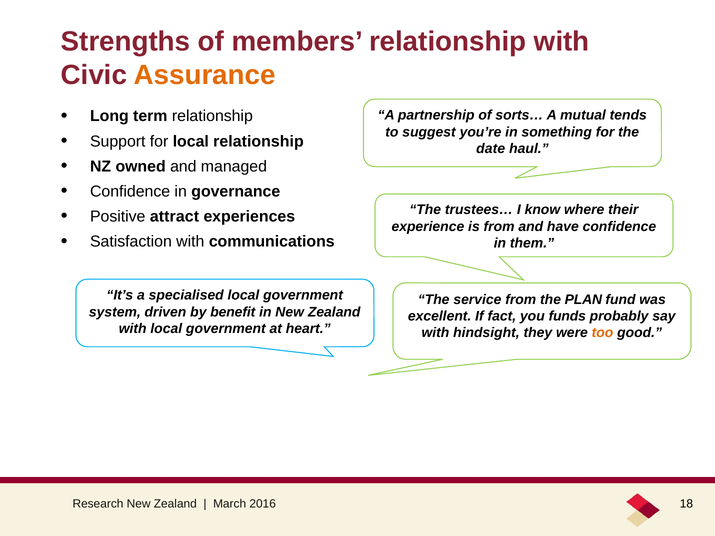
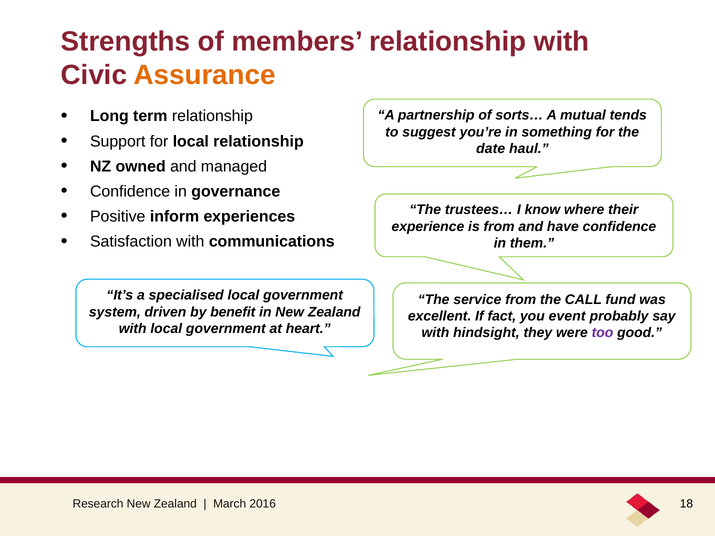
attract: attract -> inform (175, 217)
PLAN: PLAN -> CALL (583, 300)
funds: funds -> event (567, 316)
too colour: orange -> purple (603, 333)
